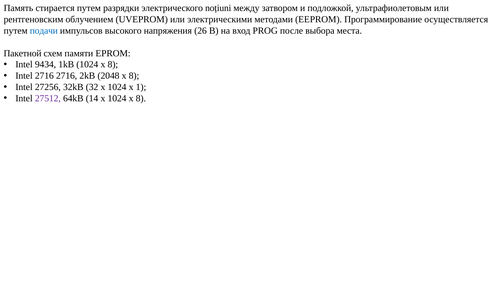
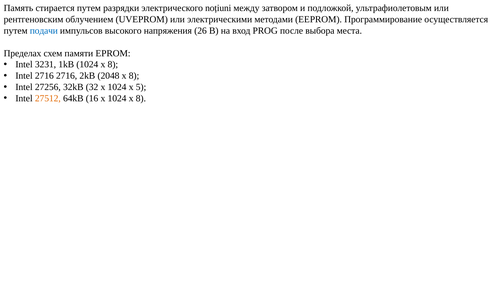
Пакетной: Пакетной -> Пределах (23, 53)
9434: 9434 -> 3231 (46, 64)
1: 1 -> 5 (141, 87)
27512 colour: purple -> orange (48, 98)
14: 14 -> 16 (92, 98)
